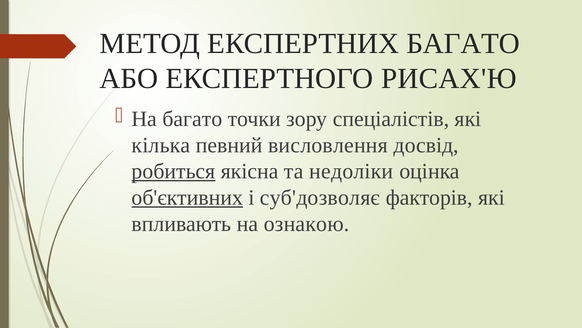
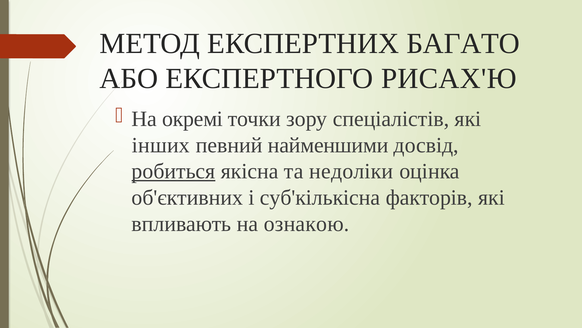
На багато: багато -> окремі (193, 119)
кілька: кілька -> інших (161, 145)
висловлення: висловлення -> найменшими (328, 145)
об'єктивних underline: present -> none (187, 197)
суб'дозволяє: суб'дозволяє -> суб'кількісна (320, 197)
